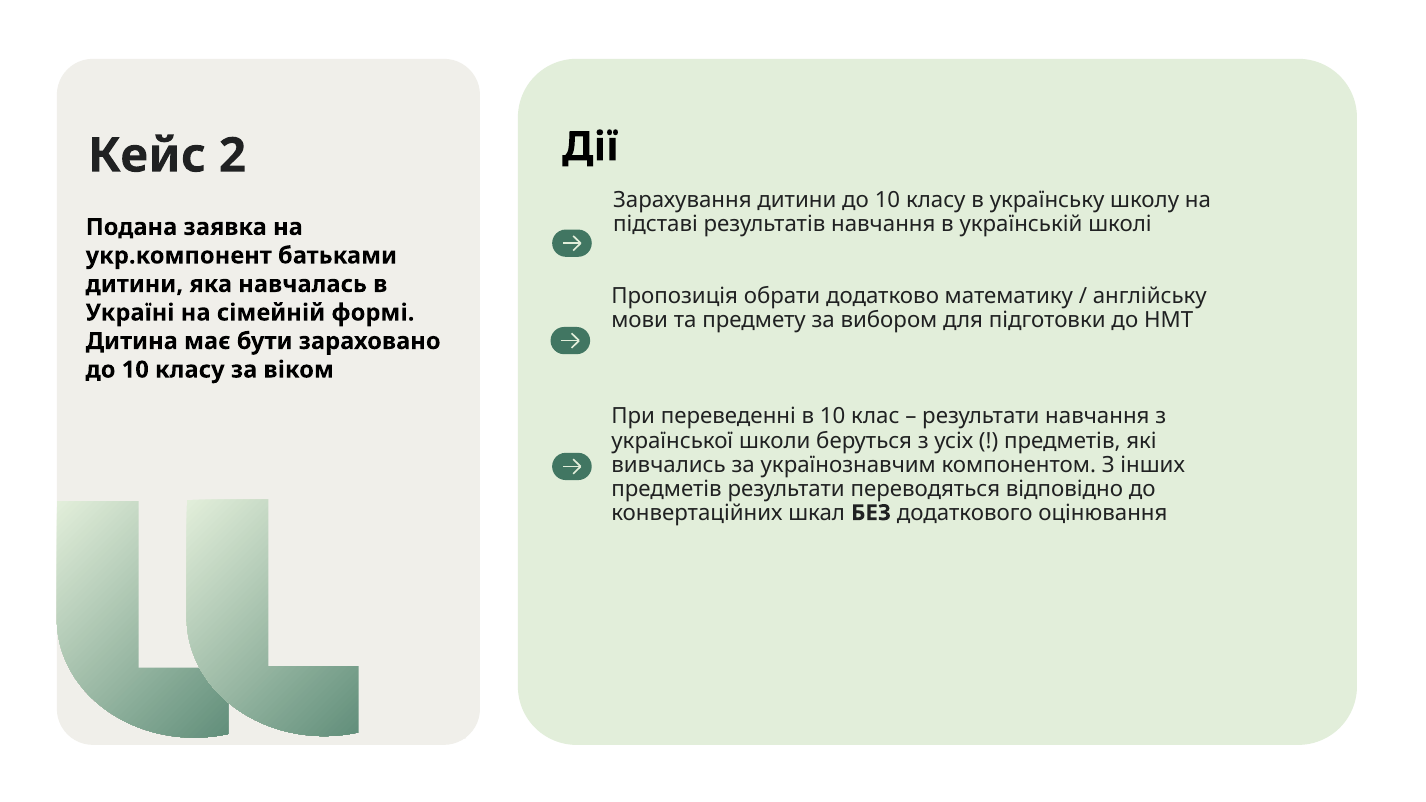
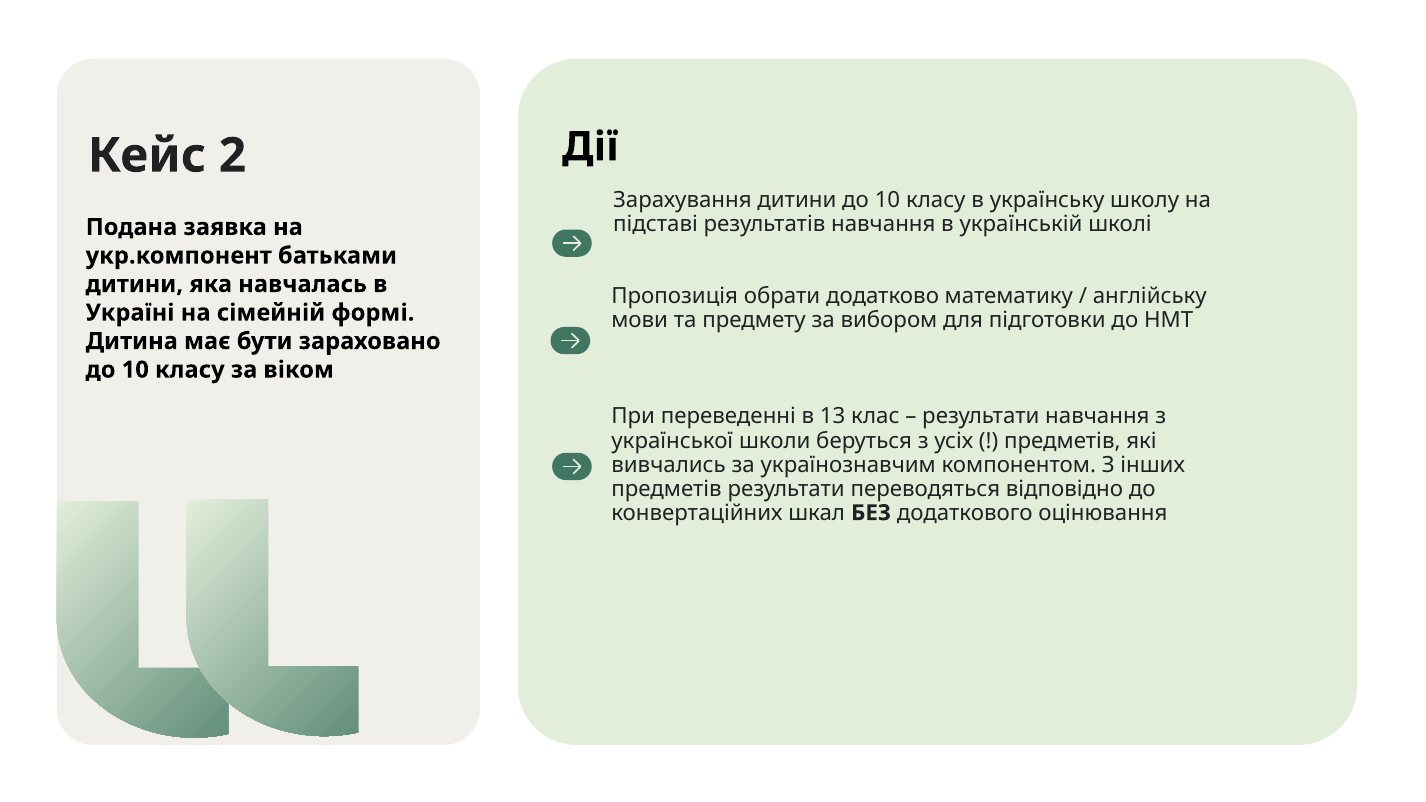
в 10: 10 -> 13 (833, 417)
